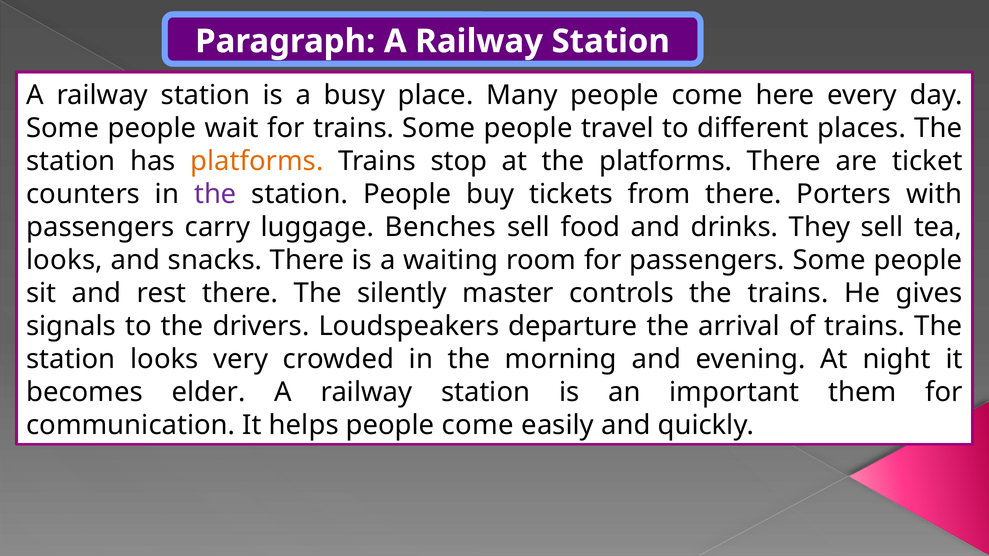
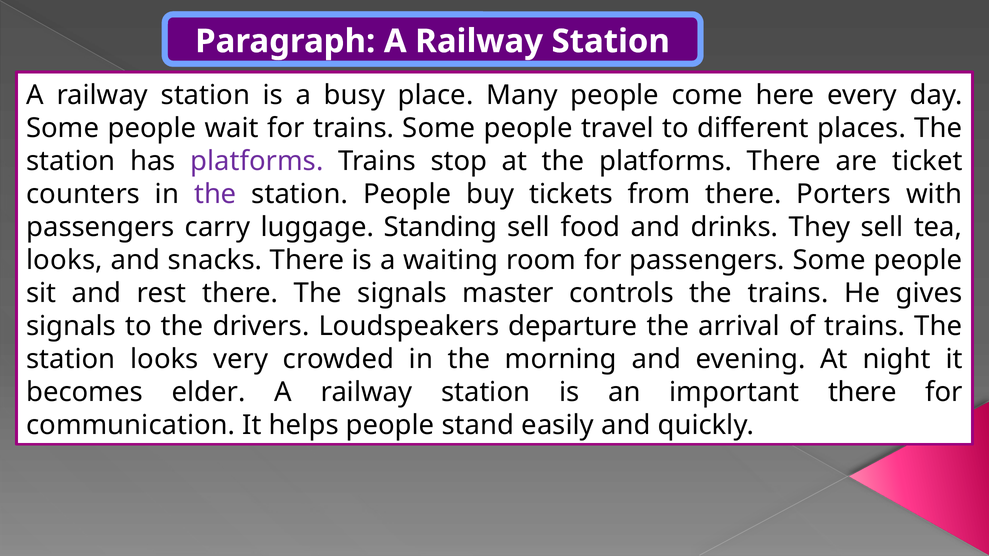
platforms colour: orange -> purple (257, 161)
Benches: Benches -> Standing (441, 227)
The silently: silently -> signals (402, 293)
important them: them -> there (862, 392)
helps people come: come -> stand (478, 425)
